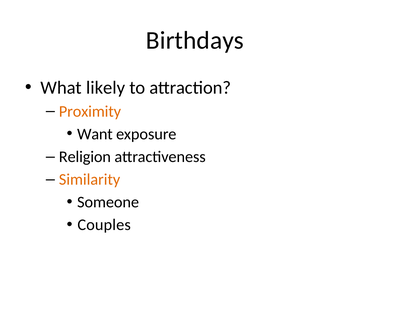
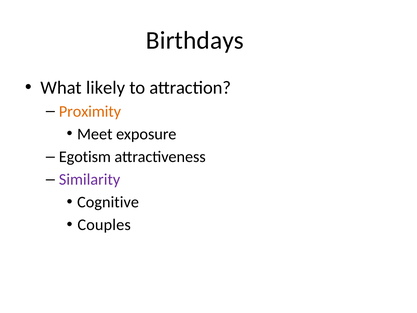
Want: Want -> Meet (95, 134)
Religion: Religion -> Egotism (85, 157)
Similarity colour: orange -> purple (90, 179)
Someone: Someone -> Cognitive (108, 202)
